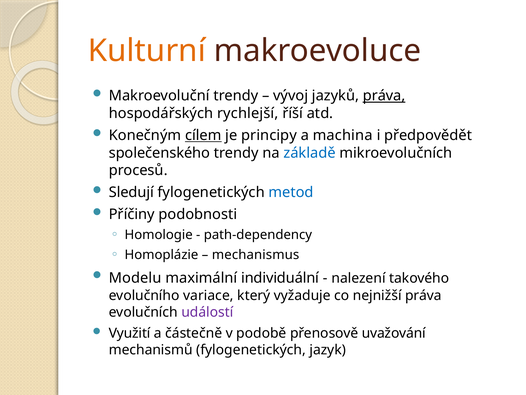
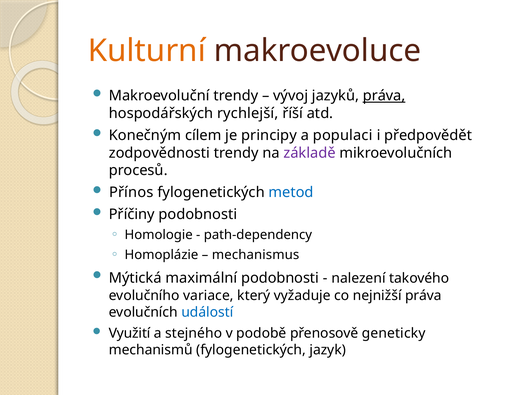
cílem underline: present -> none (203, 135)
machina: machina -> populaci (343, 135)
společenského: společenského -> zodpovědnosti (159, 153)
základě colour: blue -> purple (310, 153)
Sledují: Sledují -> Přínos (131, 192)
Modelu: Modelu -> Mýtická (135, 278)
maximální individuální: individuální -> podobnosti (280, 278)
událostí colour: purple -> blue (207, 312)
částečně: částečně -> stejného (194, 333)
uvažování: uvažování -> geneticky (394, 333)
